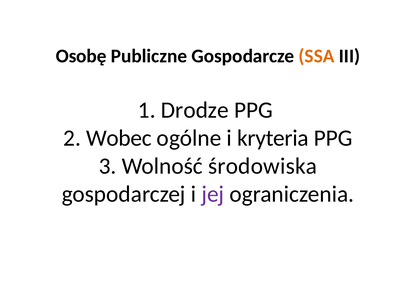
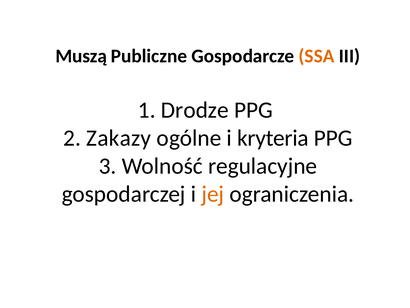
Osobę: Osobę -> Muszą (81, 56)
Wobec: Wobec -> Zakazy (119, 138)
środowiska: środowiska -> regulacyjne (263, 166)
jej colour: purple -> orange (213, 194)
